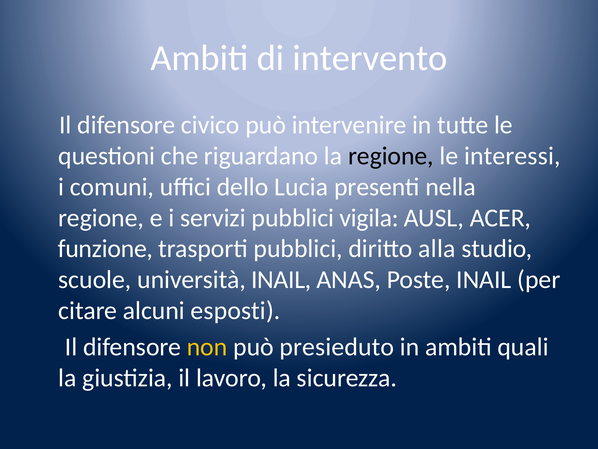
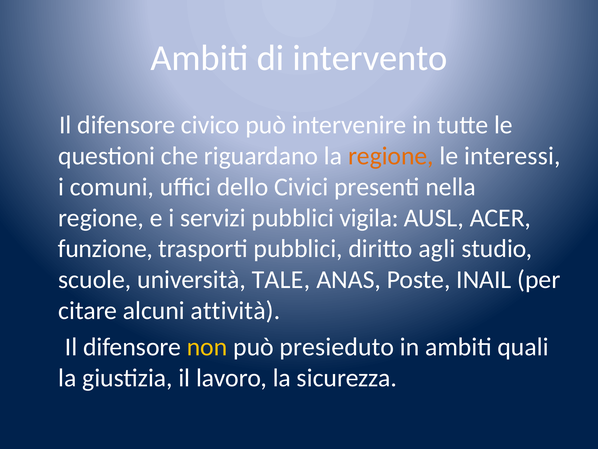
regione colour: black -> orange (391, 156)
Lucia: Lucia -> Civici (301, 187)
alla: alla -> agli (437, 249)
università INAIL: INAIL -> TALE (281, 279)
esposti: esposti -> attività (236, 310)
